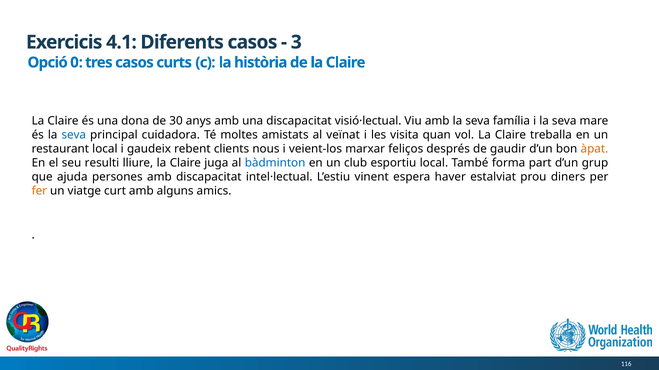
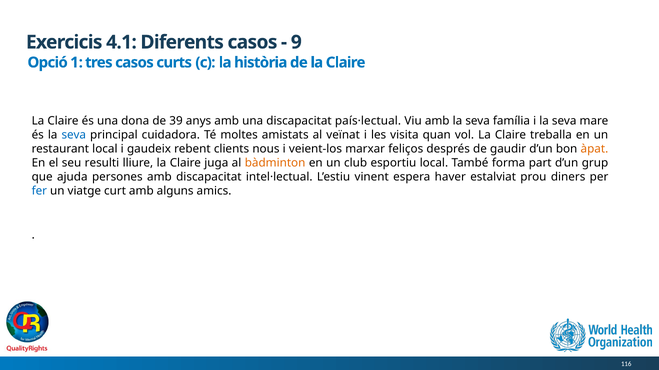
3: 3 -> 9 (296, 42)
0: 0 -> 1 (77, 63)
30: 30 -> 39 (176, 121)
visió·lectual: visió·lectual -> país·lectual (368, 121)
bàdminton colour: blue -> orange (275, 163)
fer colour: orange -> blue (39, 191)
